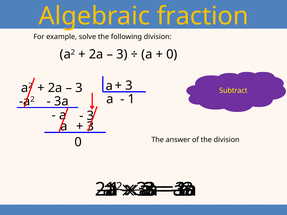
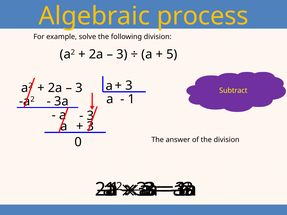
fraction: fraction -> process (203, 16)
0: 0 -> 5 (172, 54)
